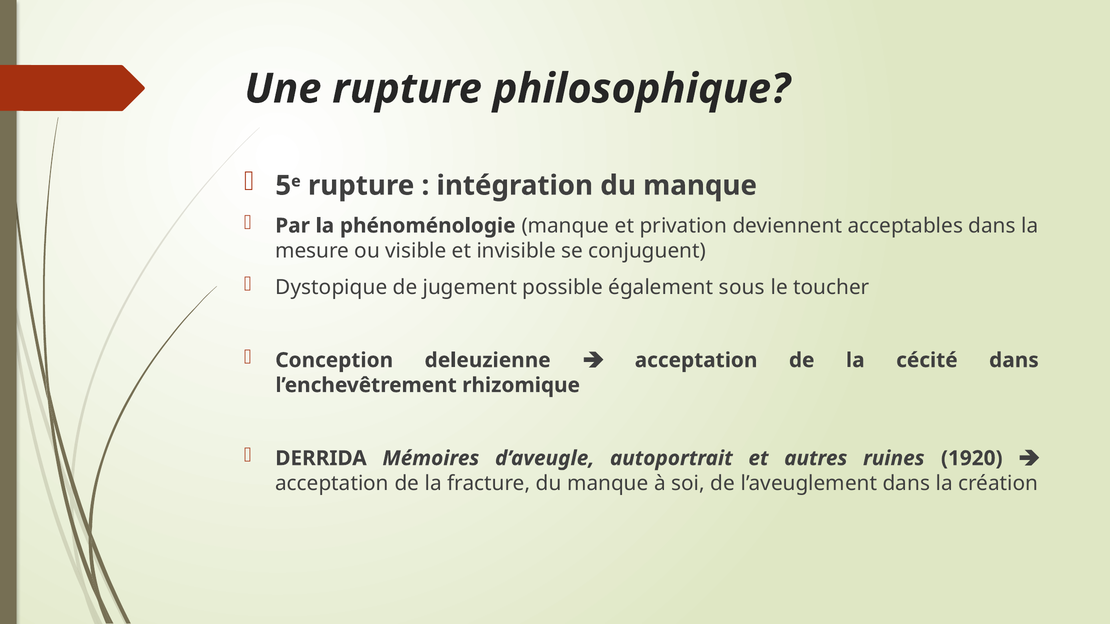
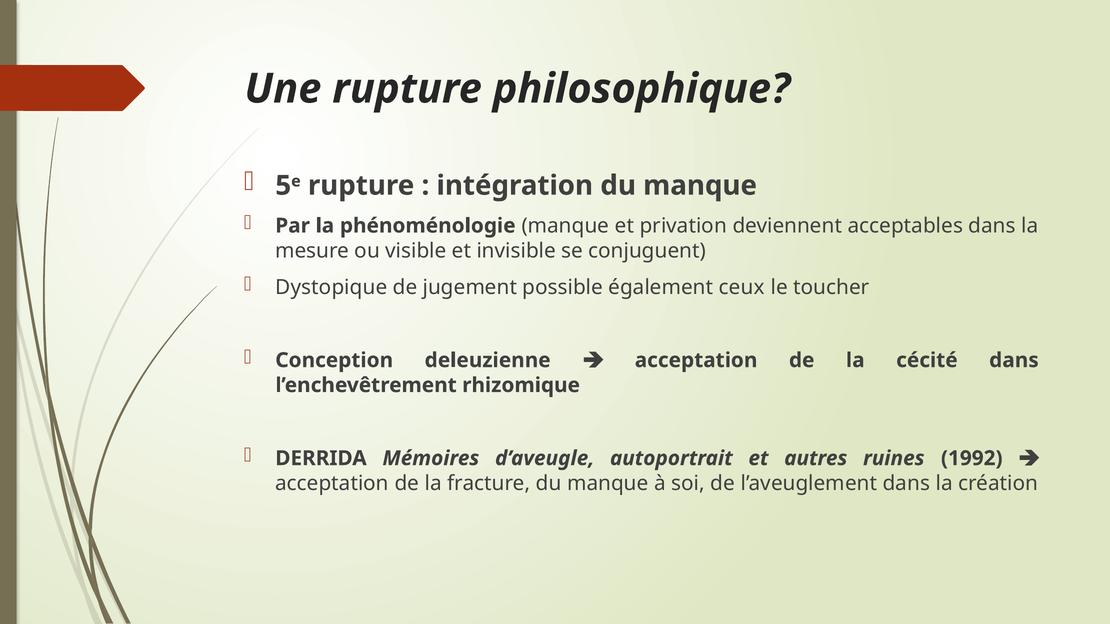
sous: sous -> ceux (742, 287)
1920: 1920 -> 1992 (972, 459)
